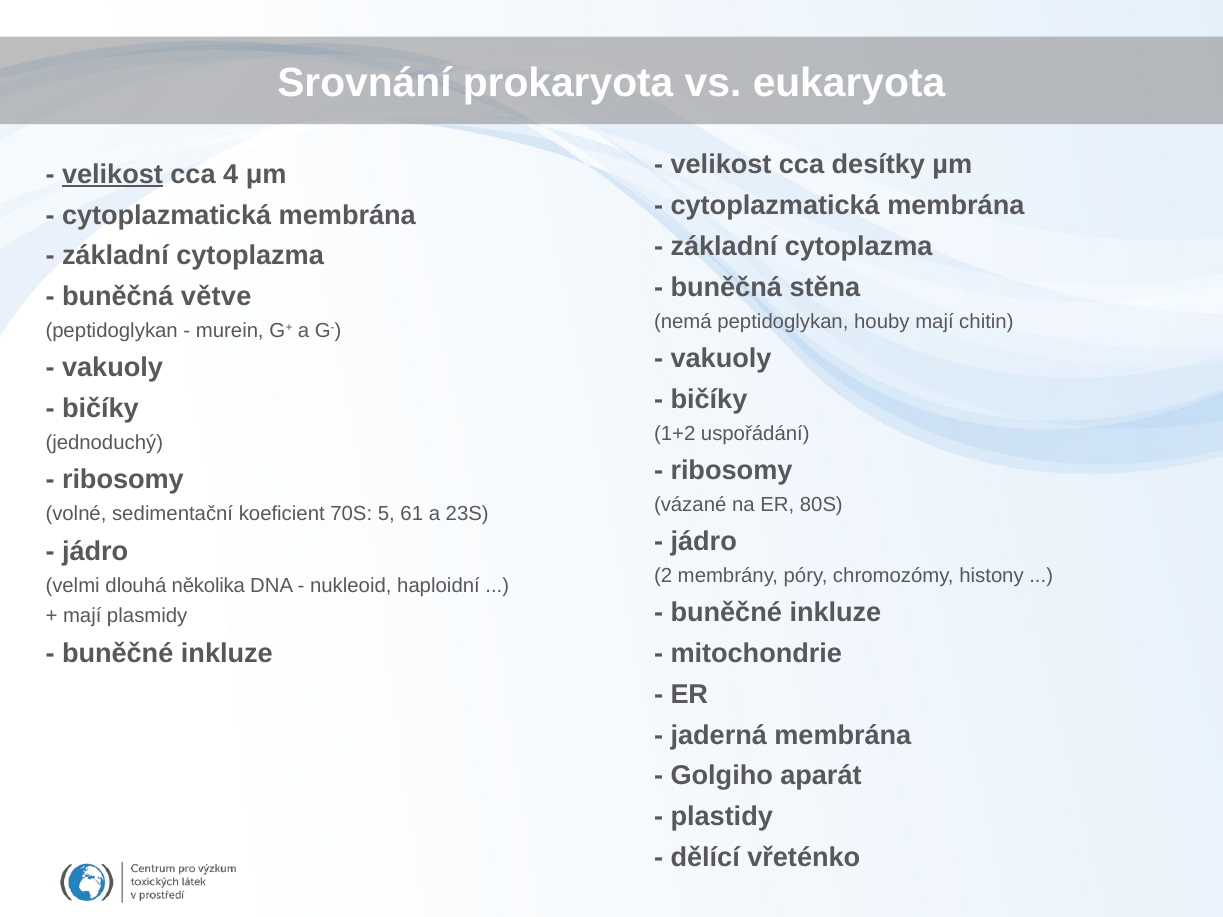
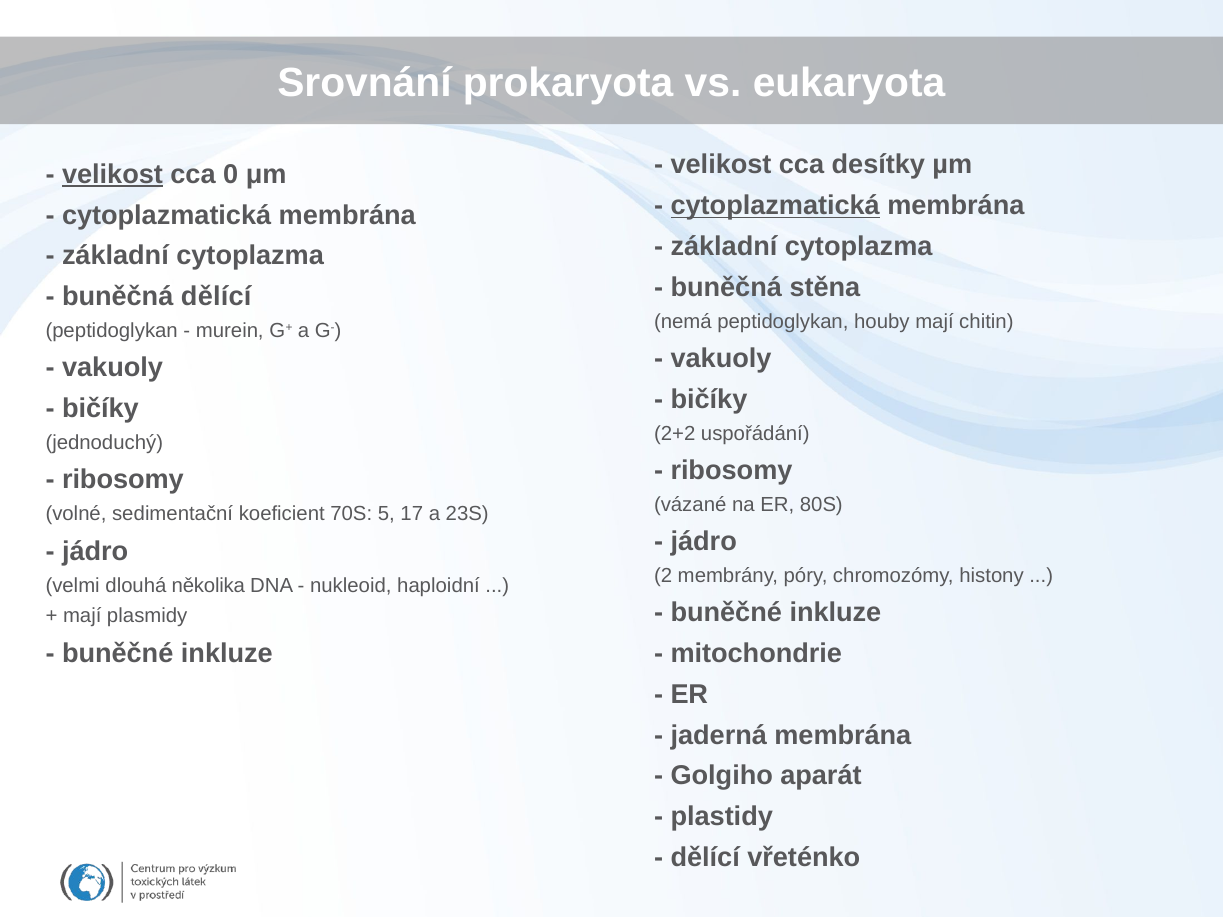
4: 4 -> 0 (231, 174)
cytoplazmatická underline: none -> present (775, 206)
buněčná větve: větve -> dělící (216, 297)
1+2: 1+2 -> 2+2 (675, 433)
61: 61 -> 17 (412, 514)
